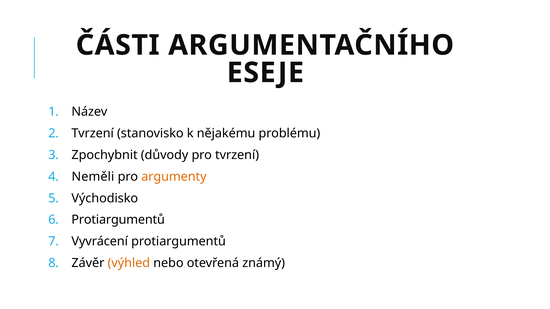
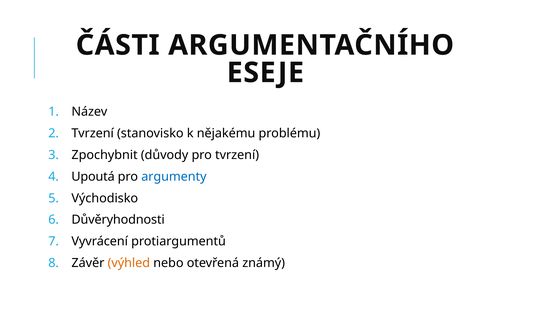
Neměli: Neměli -> Upoutá (93, 177)
argumenty colour: orange -> blue (174, 177)
Protiargumentů: Protiargumentů -> Důvěryhodnosti (118, 220)
